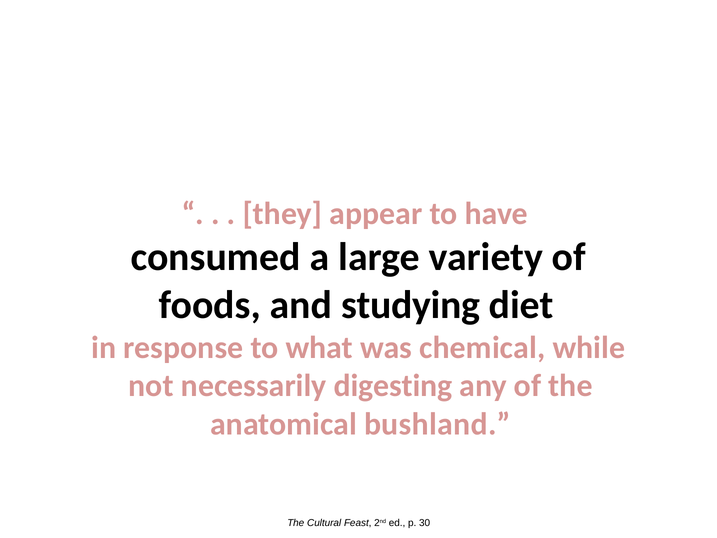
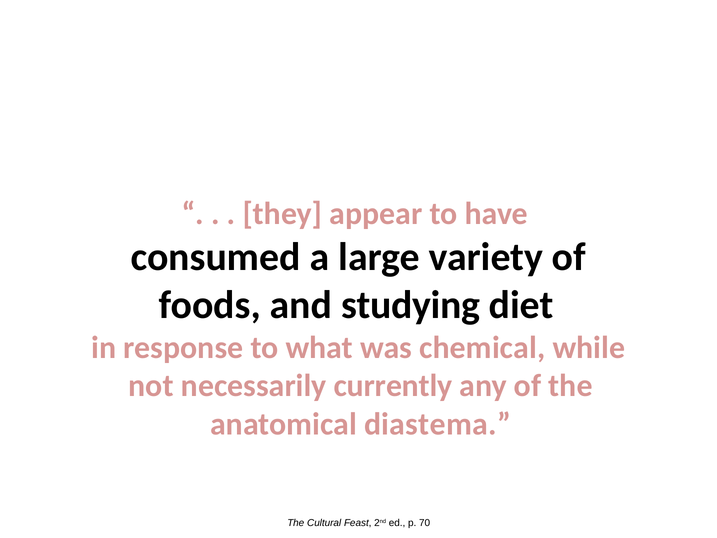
digesting: digesting -> currently (393, 386)
bushland: bushland -> diastema (437, 424)
30: 30 -> 70 (425, 523)
